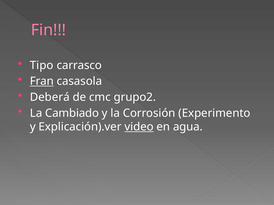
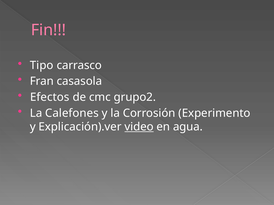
Fran underline: present -> none (42, 81)
Deberá: Deberá -> Efectos (50, 97)
Cambiado: Cambiado -> Calefones (72, 113)
